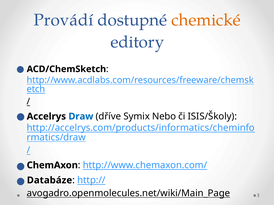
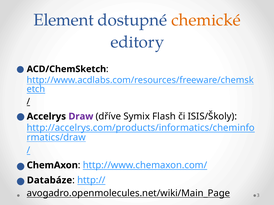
Provádí: Provádí -> Element (64, 20)
Draw colour: blue -> purple (81, 117)
Nebo: Nebo -> Flash (164, 117)
